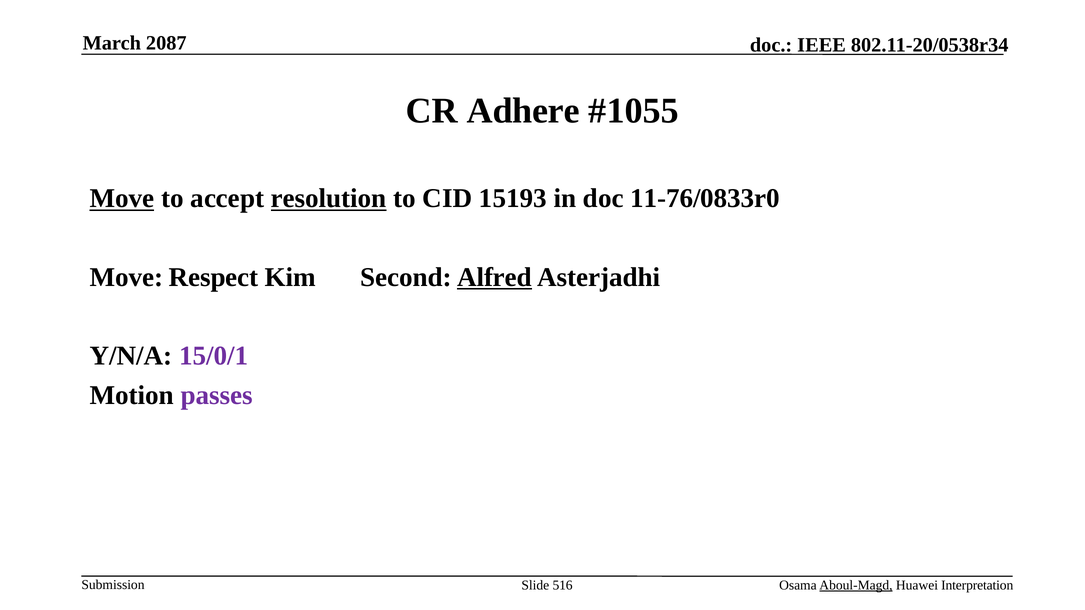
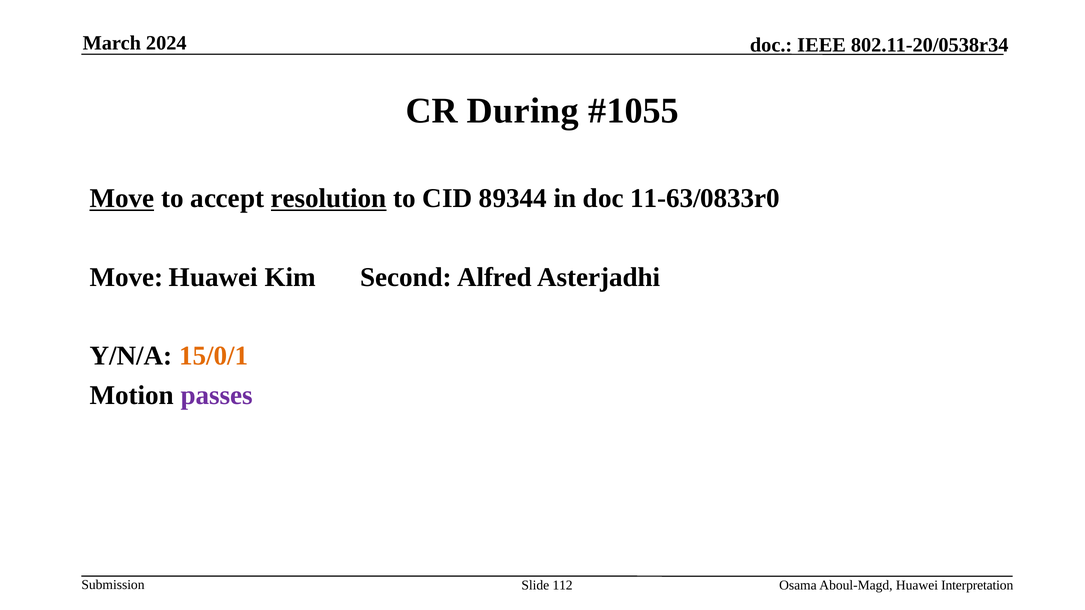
2087: 2087 -> 2024 (166, 43)
Adhere: Adhere -> During (523, 111)
15193: 15193 -> 89344 (513, 199)
11-76/0833r0: 11-76/0833r0 -> 11-63/0833r0 (705, 199)
Move Respect: Respect -> Huawei (213, 277)
Alfred underline: present -> none (495, 277)
15/0/1 colour: purple -> orange (214, 356)
516: 516 -> 112 (563, 585)
Aboul-Magd underline: present -> none (856, 585)
